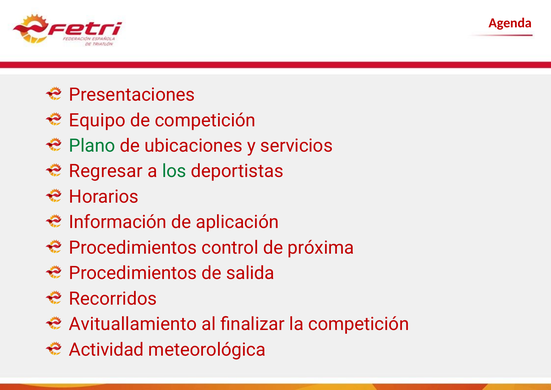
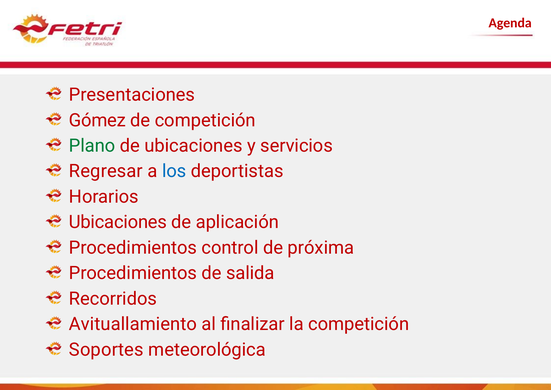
Equipo: Equipo -> Gómez (97, 120)
los colour: green -> blue (174, 171)
Información: Información -> Ubicaciones (118, 222)
Actividad: Actividad -> Soportes (106, 350)
